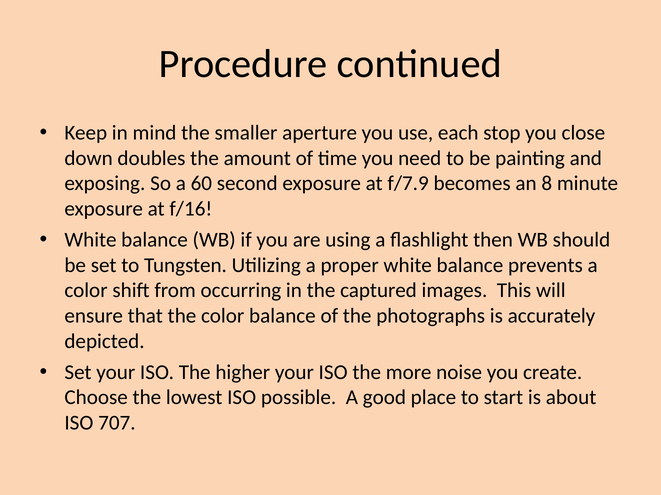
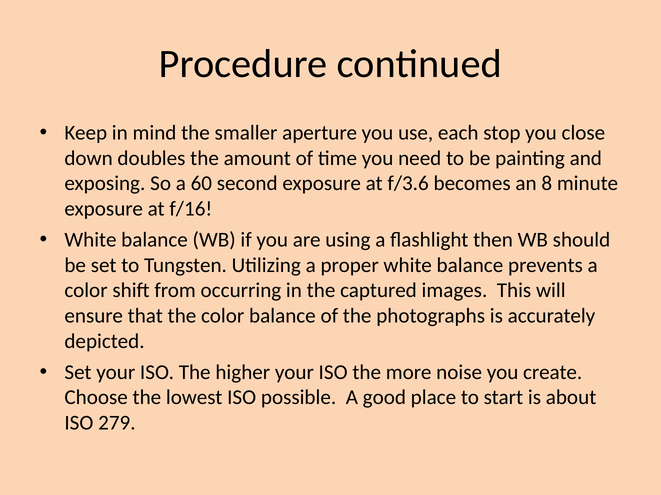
f/7.9: f/7.9 -> f/3.6 (408, 184)
707: 707 -> 279 (117, 423)
